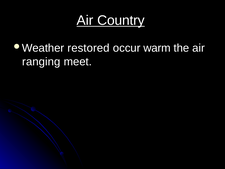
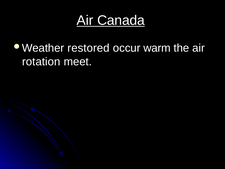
Country: Country -> Canada (121, 20)
ranging: ranging -> rotation (41, 62)
